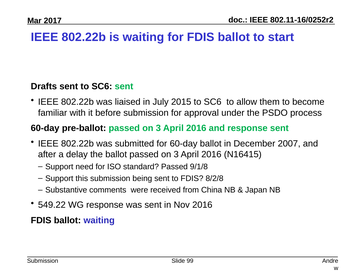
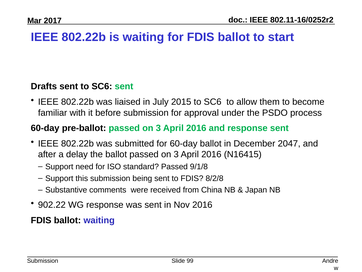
2007: 2007 -> 2047 (289, 143)
549.22: 549.22 -> 902.22 (52, 205)
